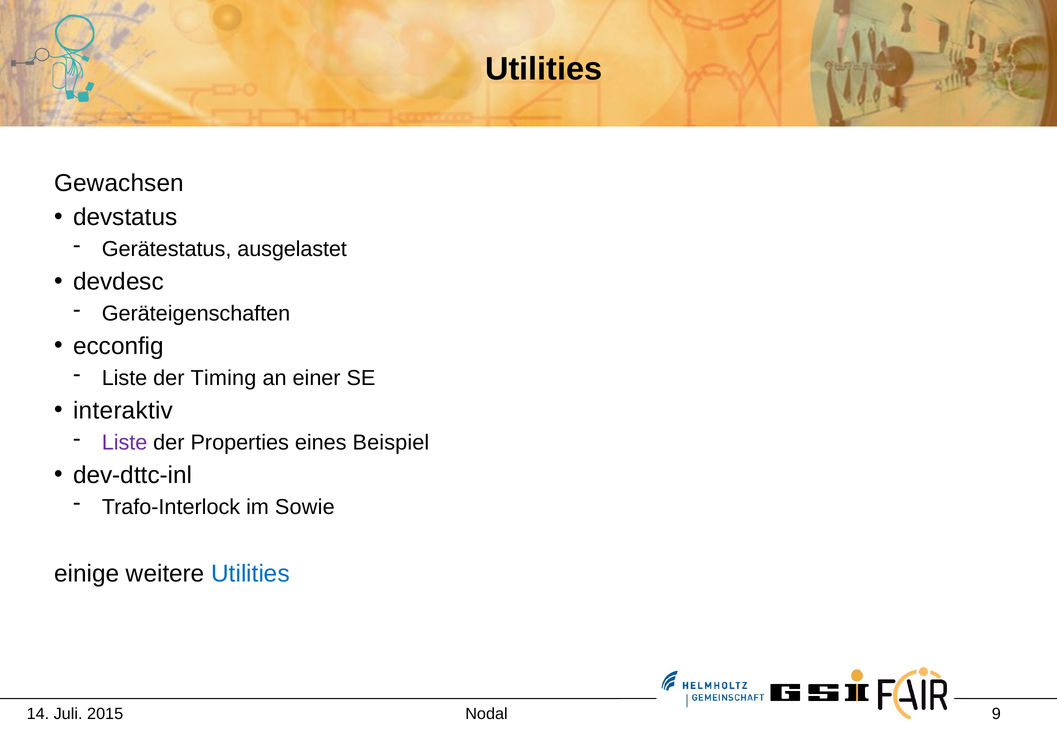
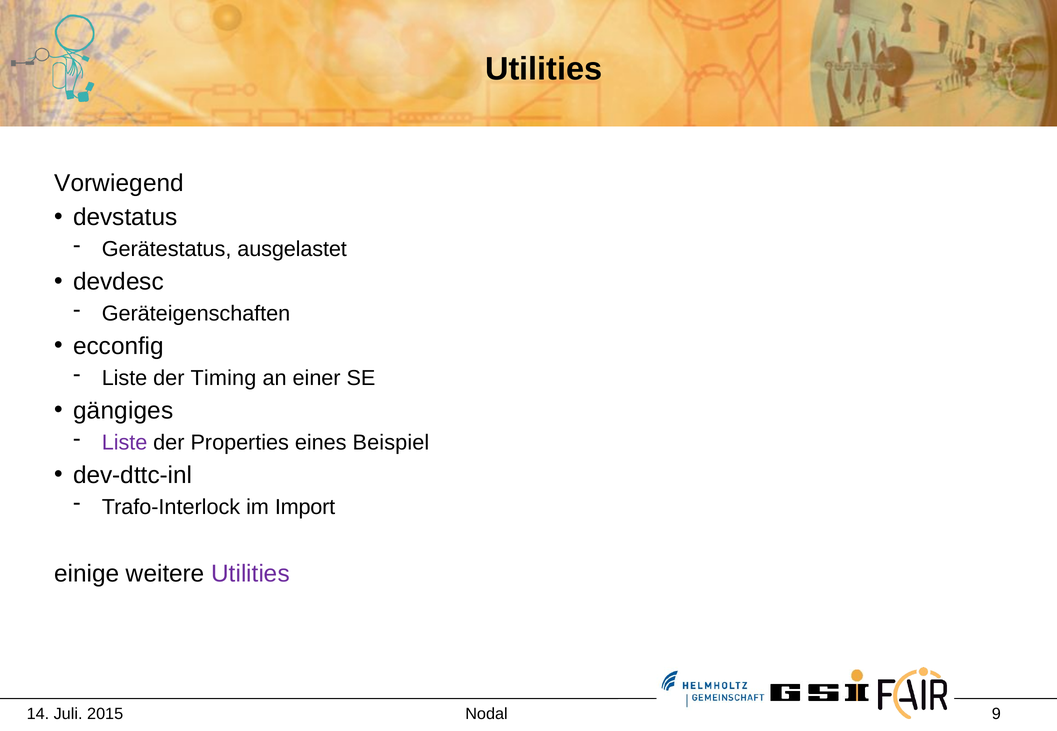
Gewachsen: Gewachsen -> Vorwiegend (119, 183)
interaktiv: interaktiv -> gängiges (123, 411)
Sowie: Sowie -> Import (305, 507)
Utilities colour: blue -> purple (251, 574)
